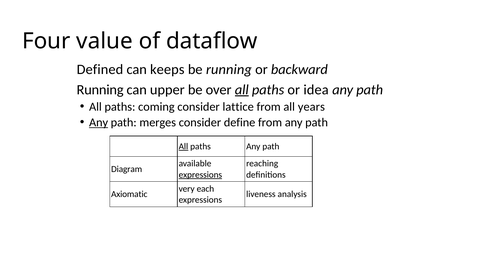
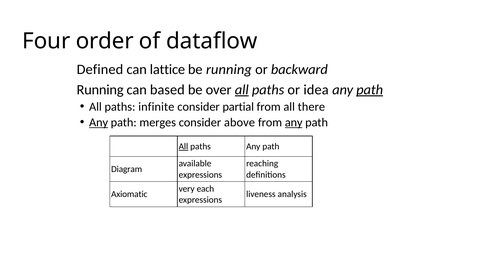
value: value -> order (105, 41)
keeps: keeps -> lattice (167, 69)
upper: upper -> based (167, 90)
path underline: none -> present (370, 90)
coming: coming -> infinite (156, 107)
lattice: lattice -> partial (238, 107)
years: years -> there (311, 107)
define: define -> above (240, 123)
any underline: none -> present (294, 123)
expressions underline: present -> none (200, 175)
